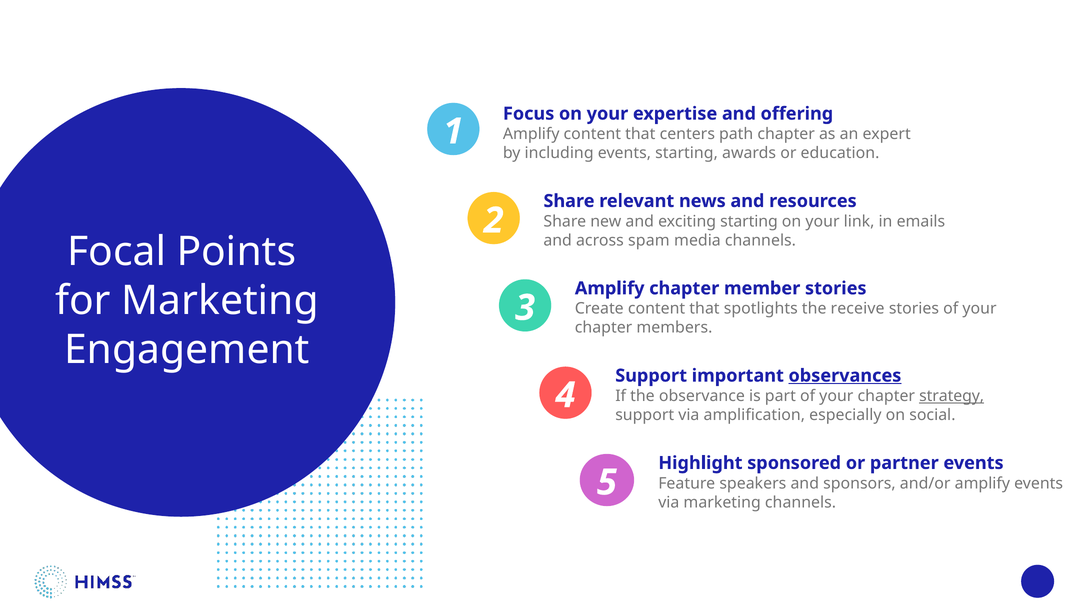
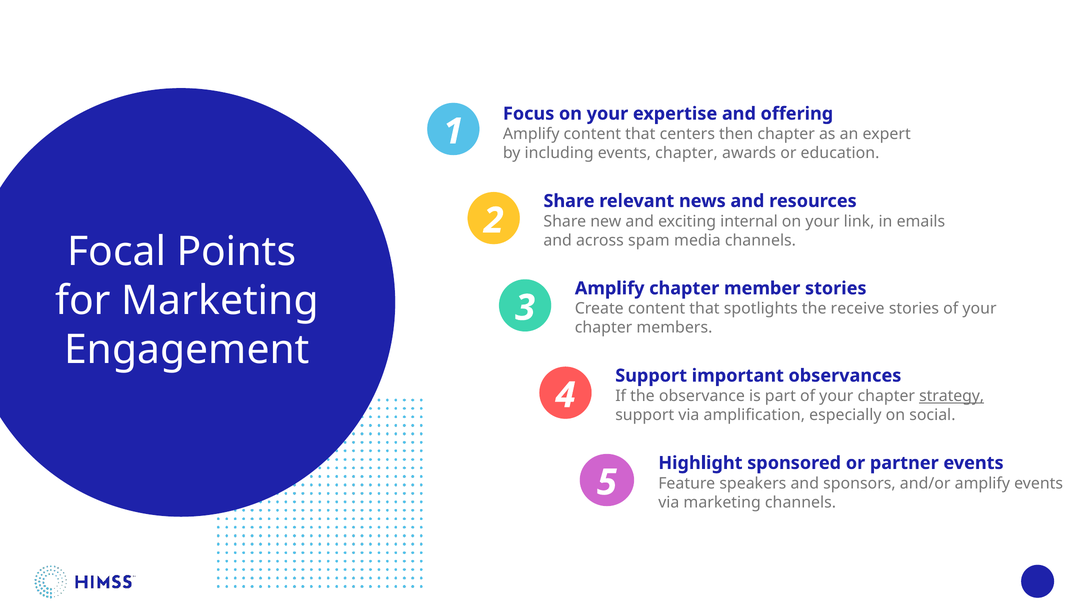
path: path -> then (736, 134)
events starting: starting -> chapter (686, 153)
exciting starting: starting -> internal (749, 221)
observances underline: present -> none (845, 375)
